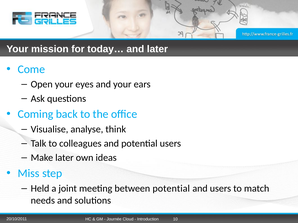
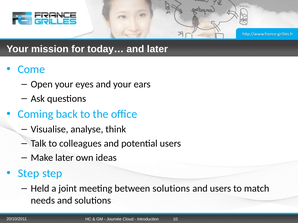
Miss: Miss -> Step (29, 174)
between potential: potential -> solutions (171, 189)
